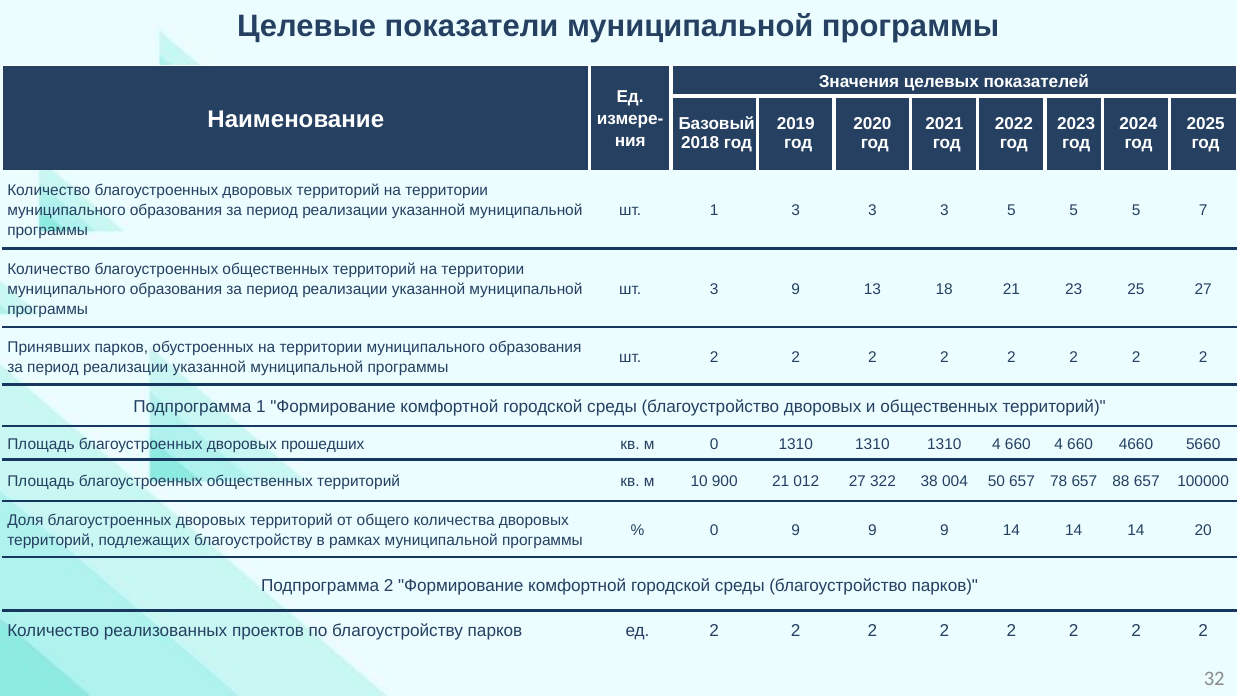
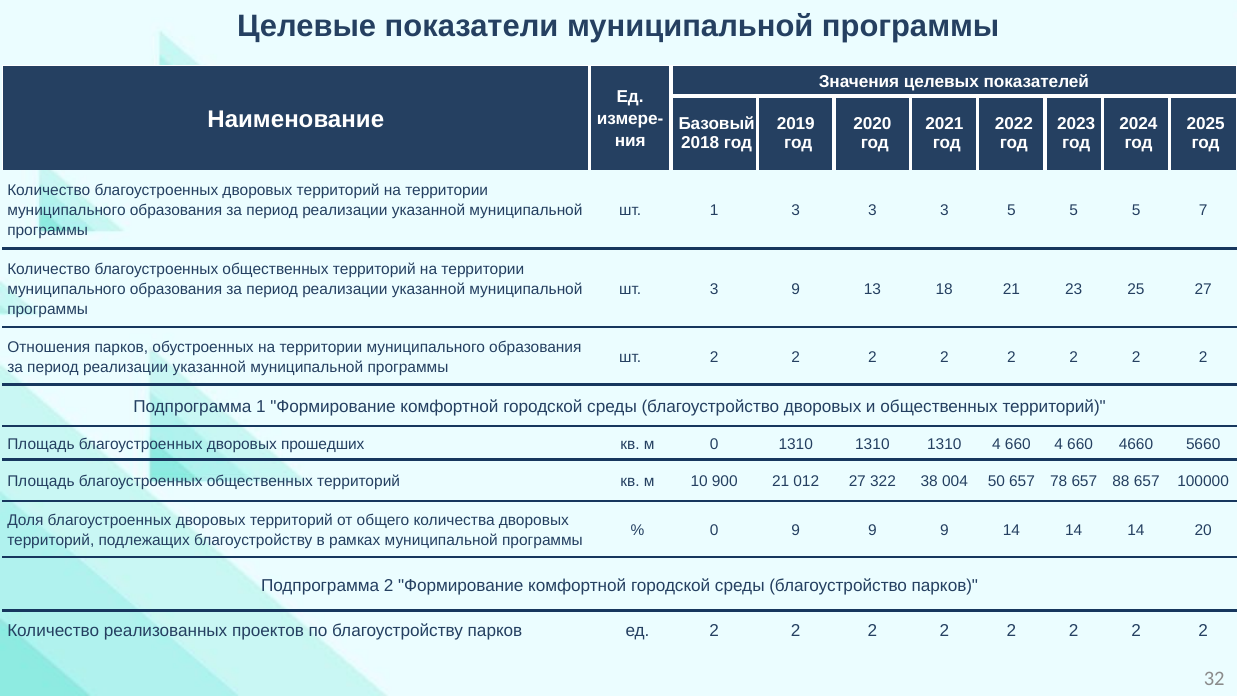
Принявших: Принявших -> Отношения (49, 347)
